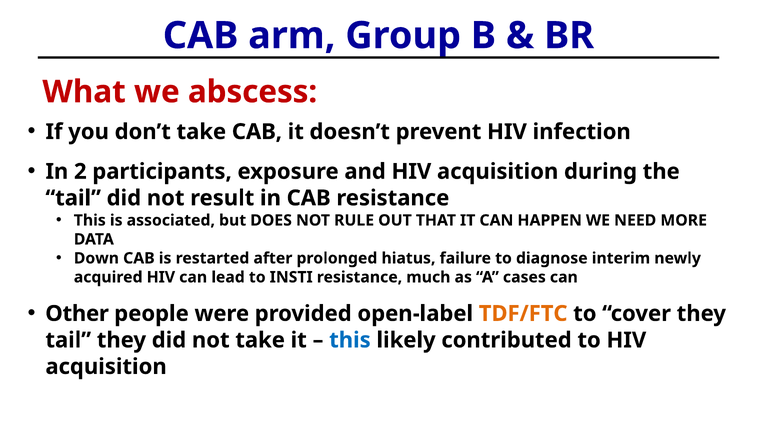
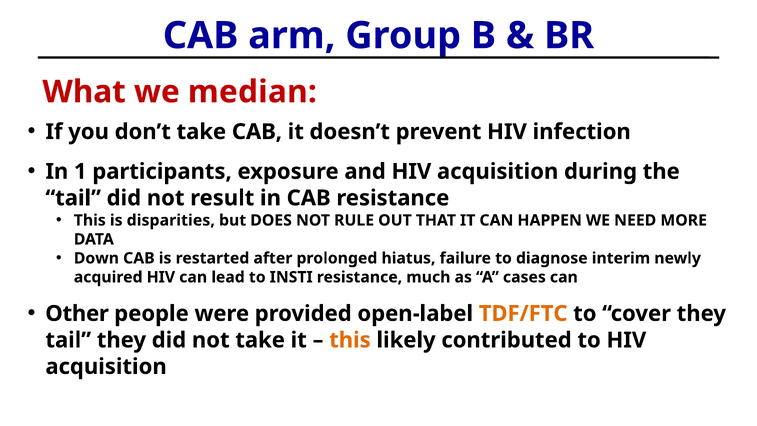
abscess: abscess -> median (252, 92)
2: 2 -> 1 (80, 171)
associated: associated -> disparities (171, 220)
this colour: blue -> orange (350, 340)
